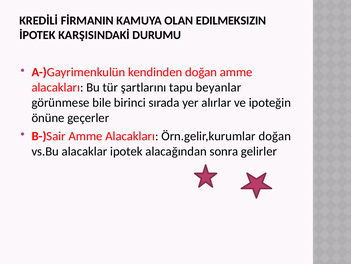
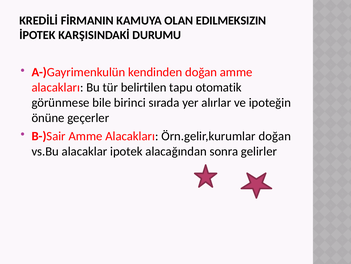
şartlarını: şartlarını -> belirtilen (144, 87)
beyanlar: beyanlar -> otomatik (219, 87)
